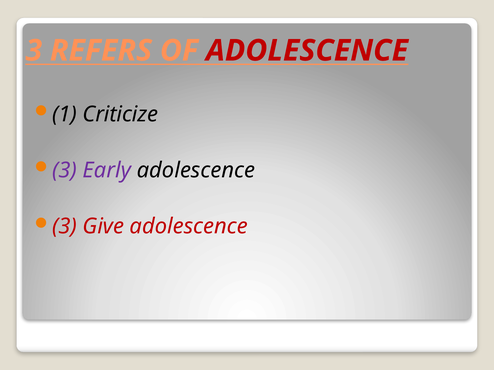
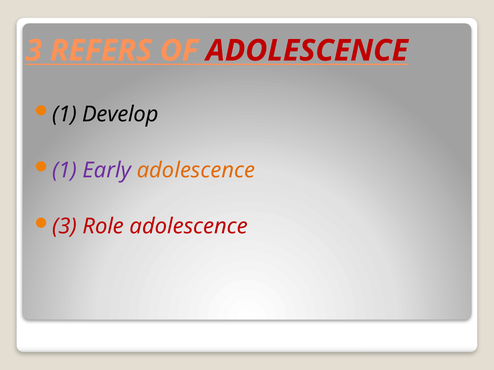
Criticize: Criticize -> Develop (120, 114)
3: 3 -> 1 (65, 171)
adolescence colour: black -> orange (196, 171)
Give: Give -> Role (103, 227)
